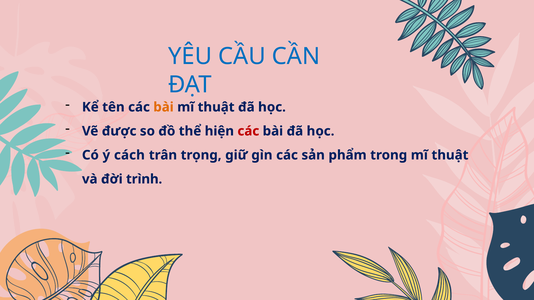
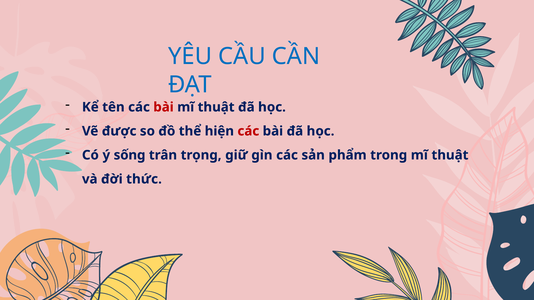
bài colour: orange -> red (164, 107)
cách: cách -> sống (130, 155)
trình: trình -> thức (144, 179)
